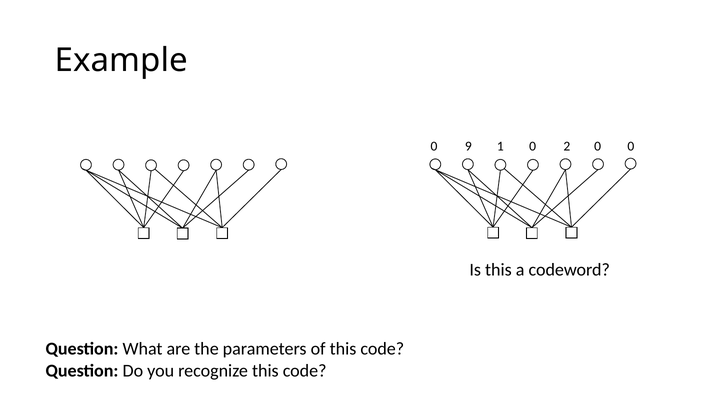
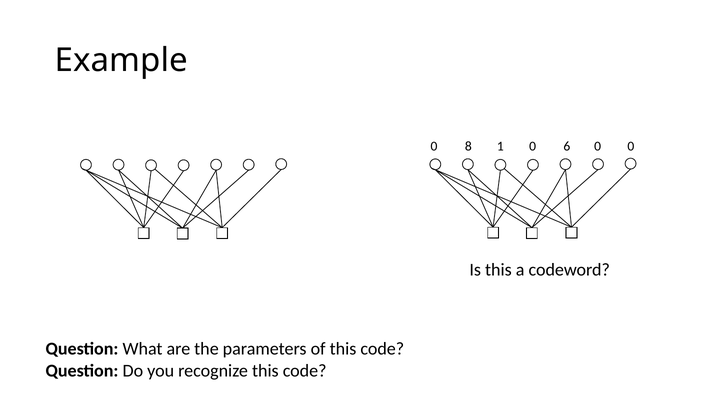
9: 9 -> 8 (468, 146)
2: 2 -> 6 (567, 146)
